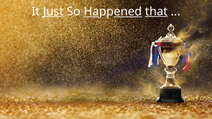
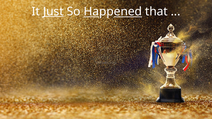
that underline: present -> none (156, 11)
